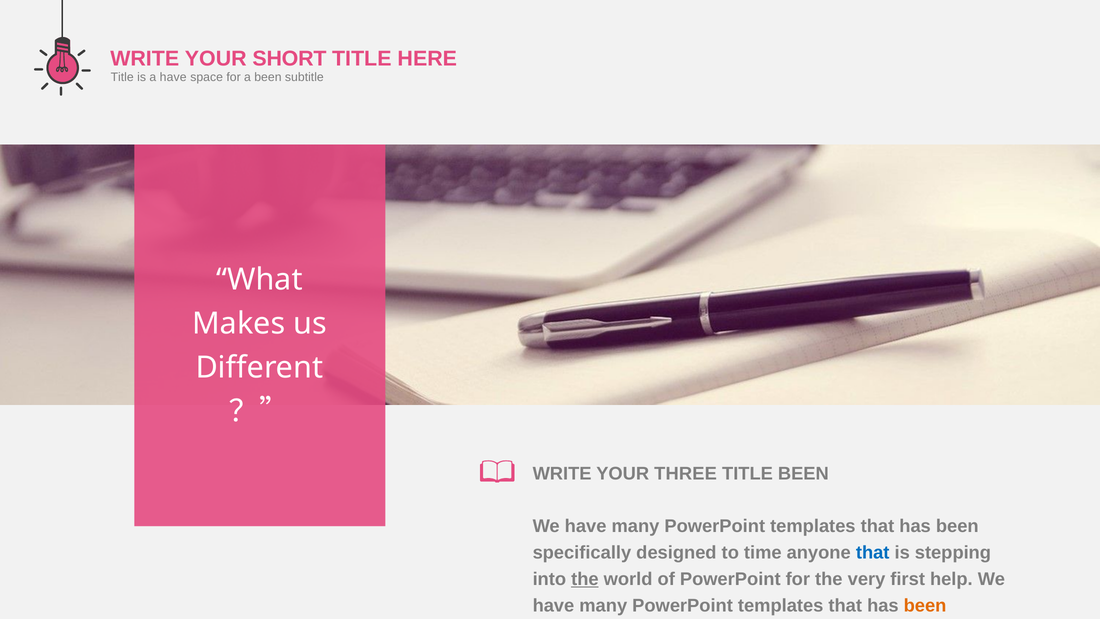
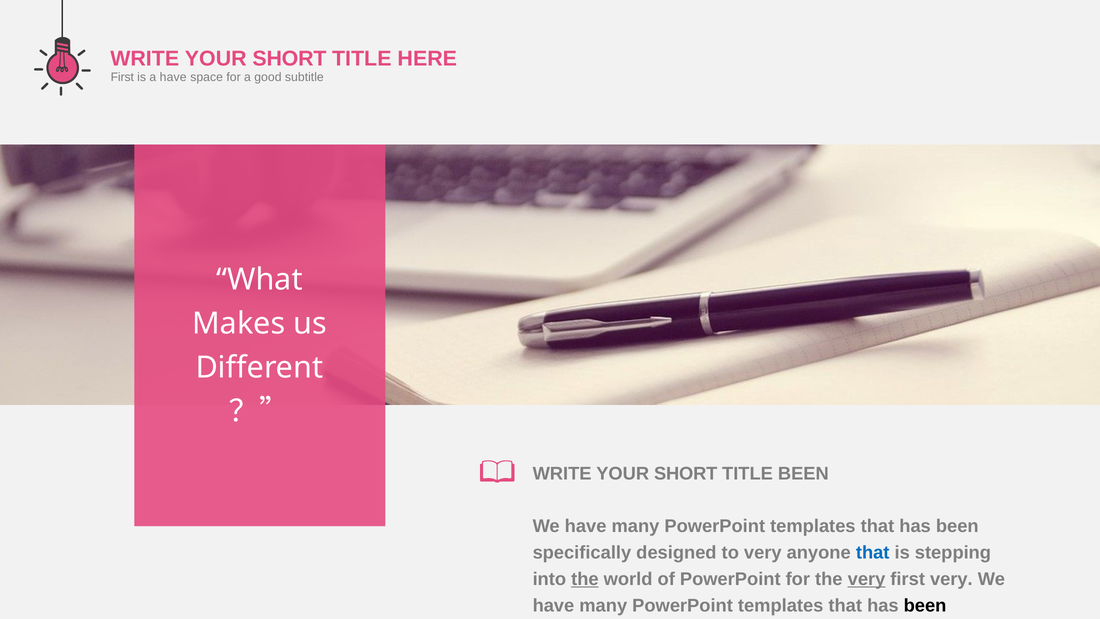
Title: Title -> First (122, 77)
a been: been -> good (268, 77)
THREE: THREE -> SHORT (686, 473)
to time: time -> very (763, 552)
very underline: none -> present (867, 579)
first help: help -> very (951, 579)
been colour: orange -> black (925, 605)
